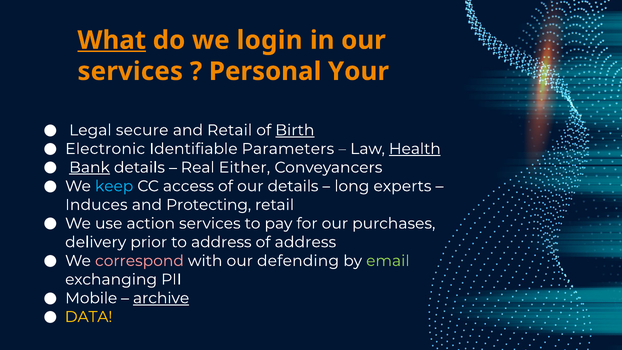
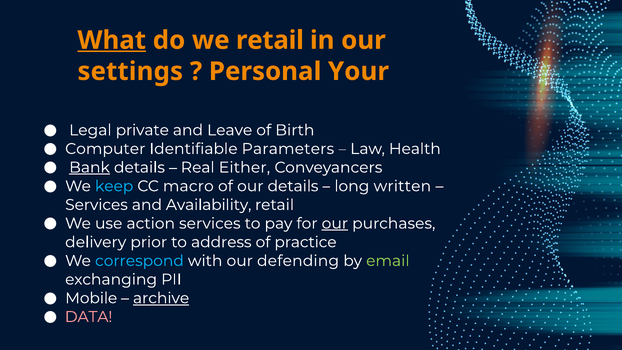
we login: login -> retail (270, 40)
services: services -> settings (130, 71)
secure: secure -> private (142, 130)
and Retail: Retail -> Leave (230, 130)
Birth underline: present -> none (295, 130)
Electronic: Electronic -> Computer (105, 149)
Health underline: present -> none (415, 149)
access: access -> macro (188, 186)
experts: experts -> written (402, 186)
Induces: Induces -> Services (96, 205)
Protecting: Protecting -> Availability (209, 205)
our underline: none -> present (335, 223)
of address: address -> practice (306, 242)
correspond colour: pink -> light blue (139, 261)
DATA colour: yellow -> pink (89, 317)
